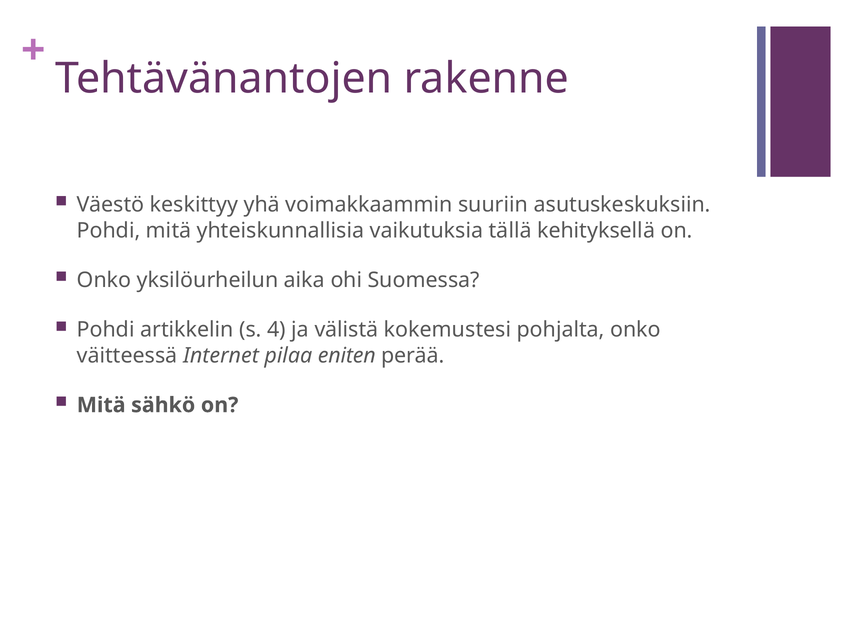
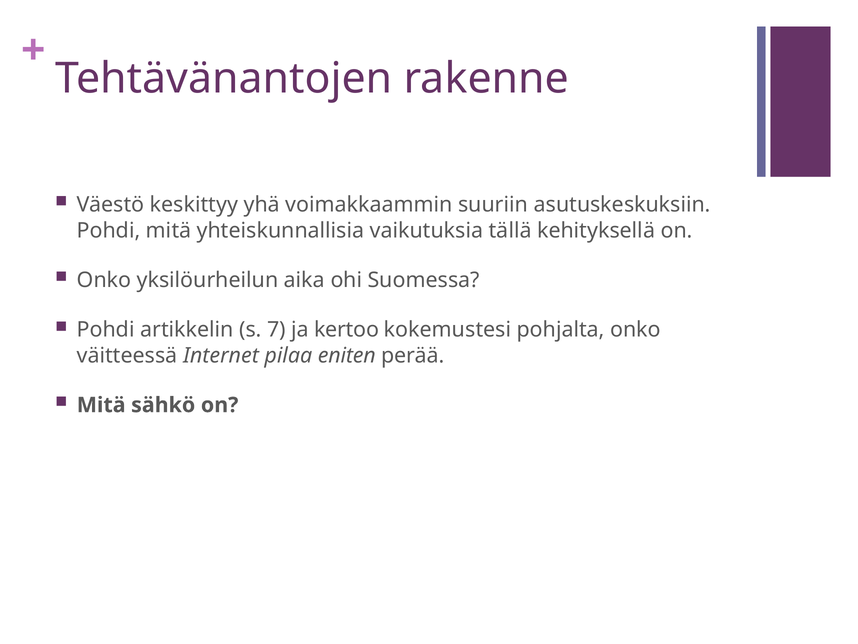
4: 4 -> 7 (277, 329)
välistä: välistä -> kertoo (347, 329)
